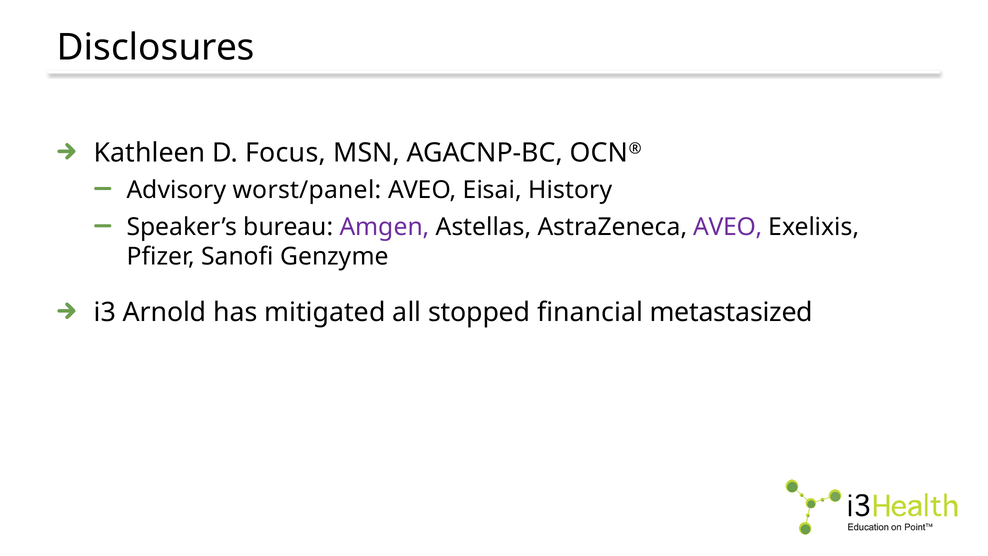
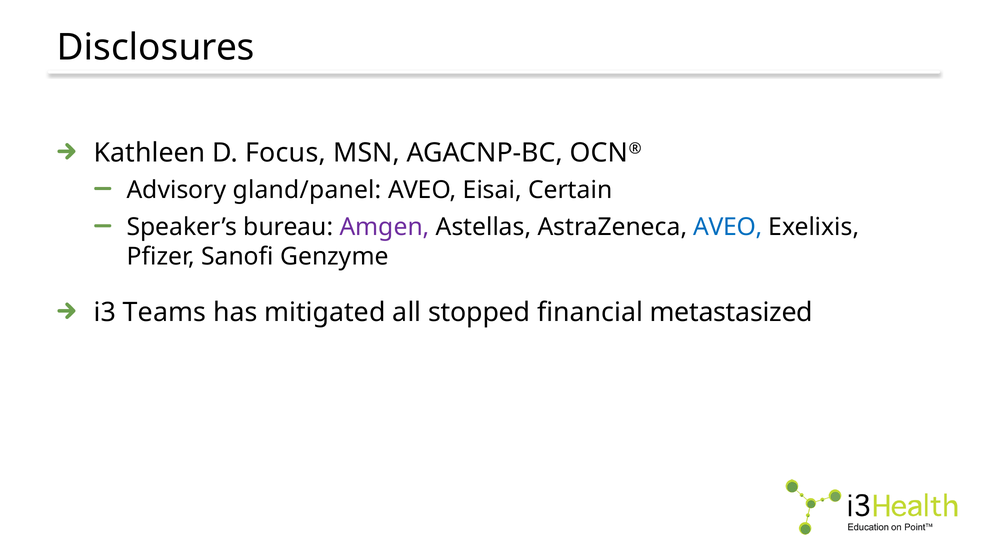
worst/panel: worst/panel -> gland/panel (307, 190)
History: History -> Certain (570, 190)
AVEO colour: purple -> blue (728, 227)
Arnold: Arnold -> Teams (164, 312)
